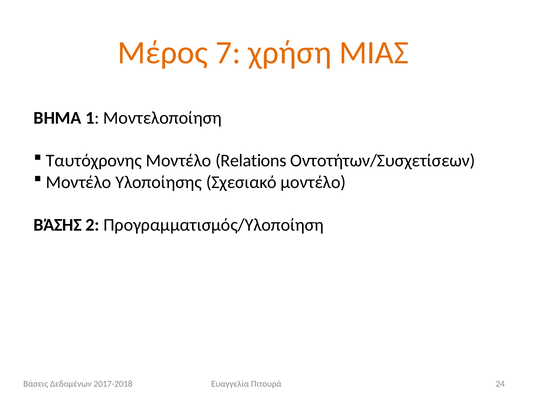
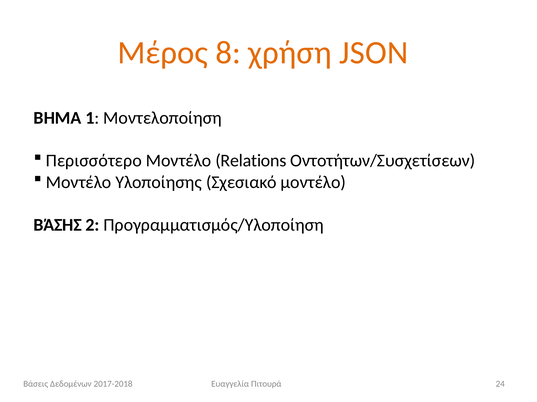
7: 7 -> 8 (228, 53)
ΜΙΑΣ: ΜΙΑΣ -> JSON (374, 53)
Ταυτόχρονης: Ταυτόχρονης -> Περισσότερο (94, 161)
